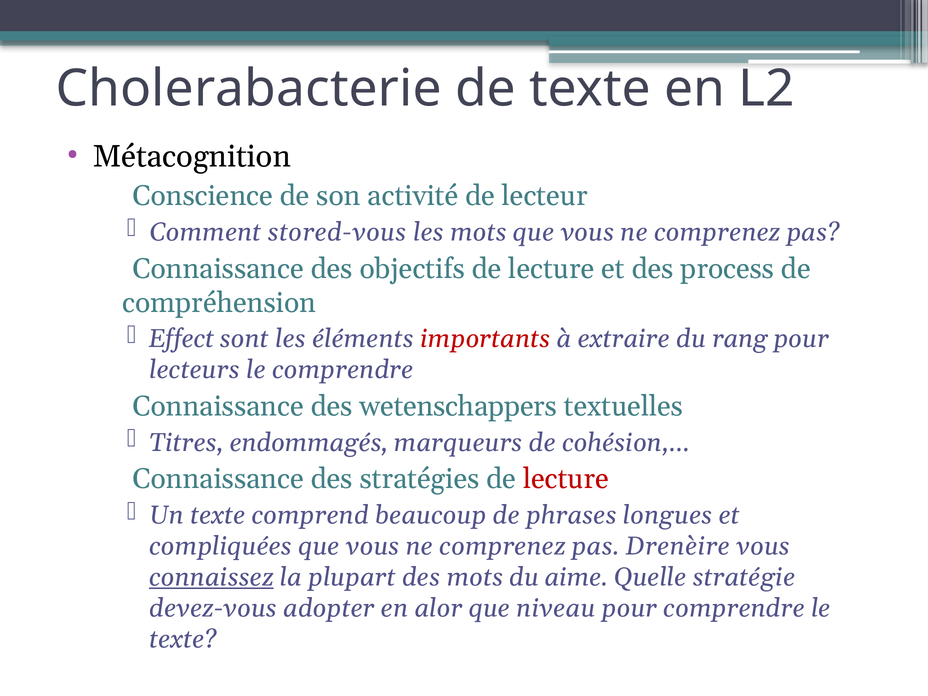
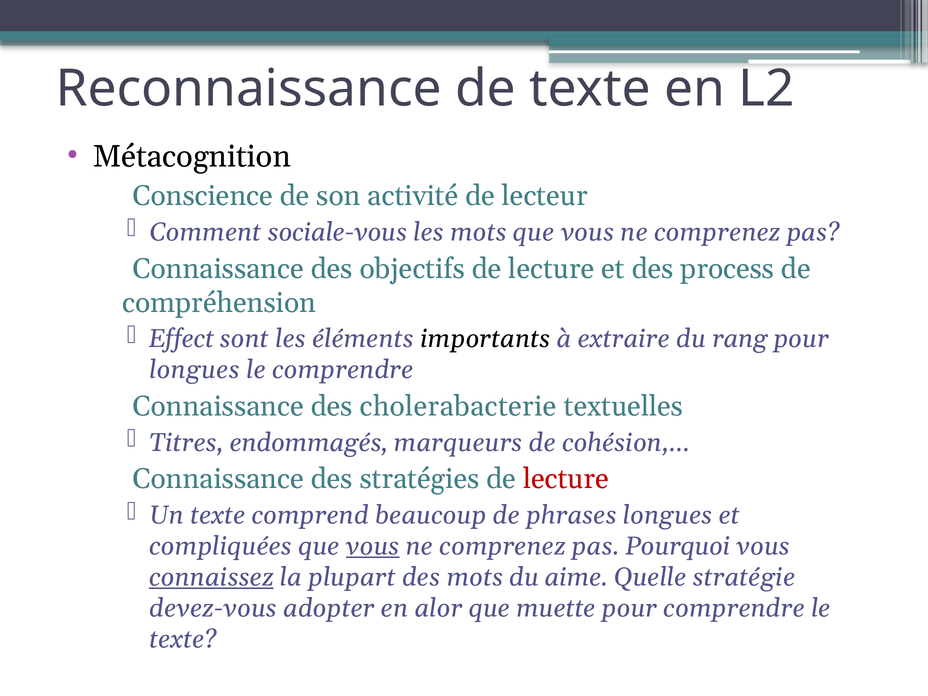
Cholerabacterie: Cholerabacterie -> Reconnaissance (249, 89)
stored-vous: stored-vous -> sociale-vous (337, 232)
importants colour: red -> black (485, 339)
lecteurs: lecteurs -> longues (195, 370)
wetenschappers: wetenschappers -> cholerabacterie (458, 406)
vous underline: none -> present (373, 546)
Drenèire: Drenèire -> Pourquoi (678, 546)
niveau: niveau -> muette (556, 608)
